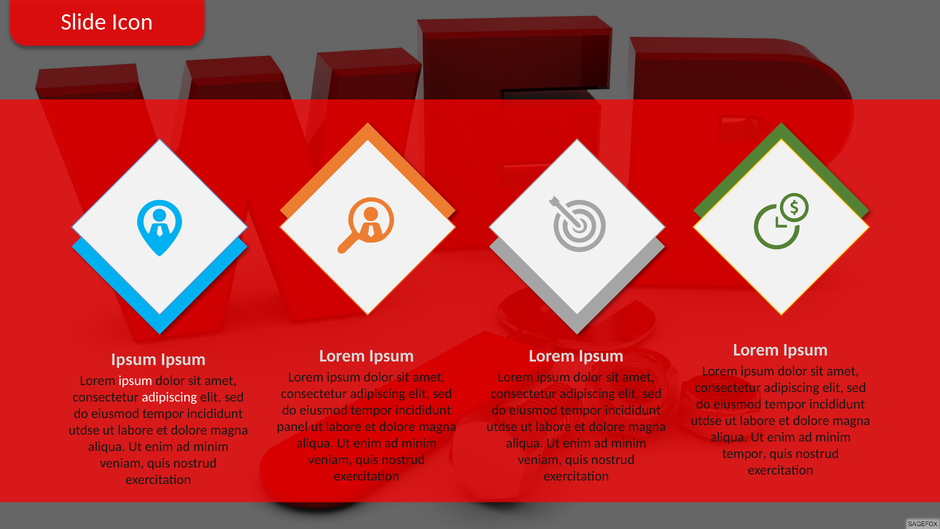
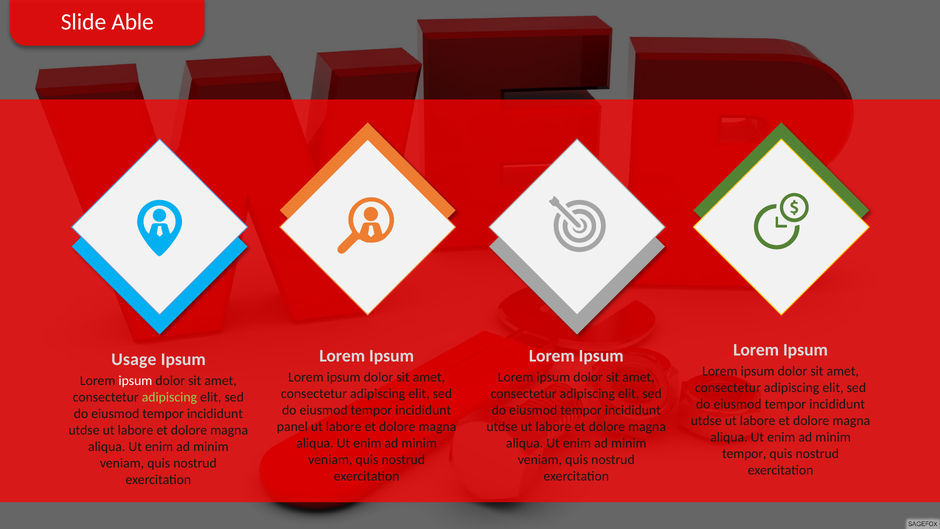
Icon: Icon -> Able (133, 22)
Ipsum: Ipsum -> Usage (134, 359)
adipiscing colour: white -> light green (169, 397)
